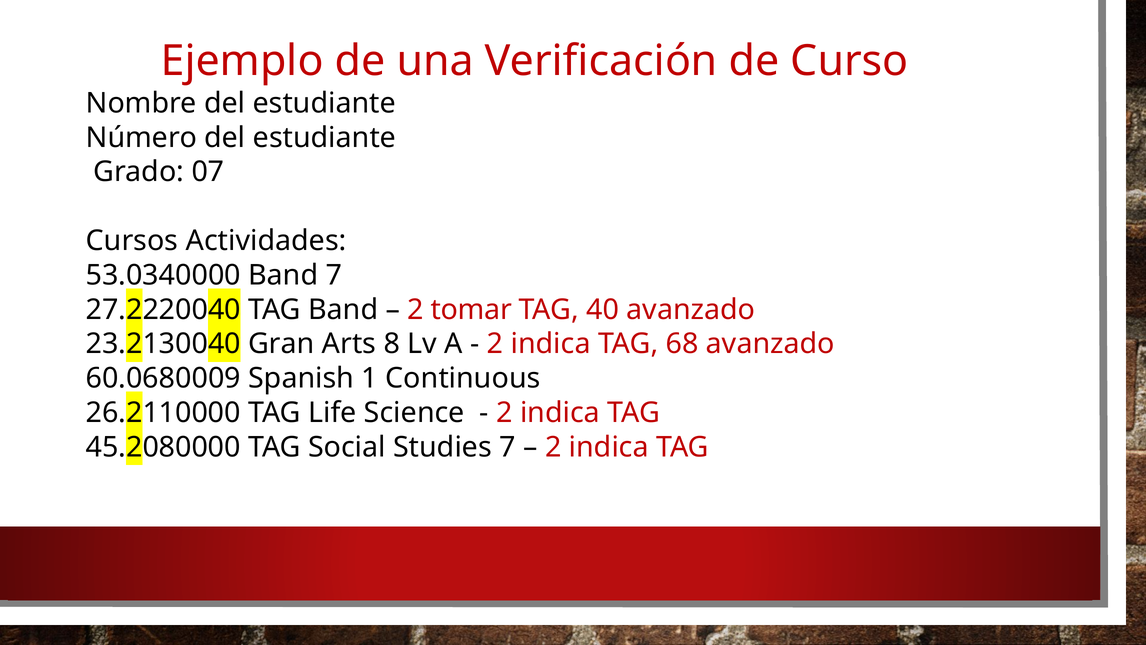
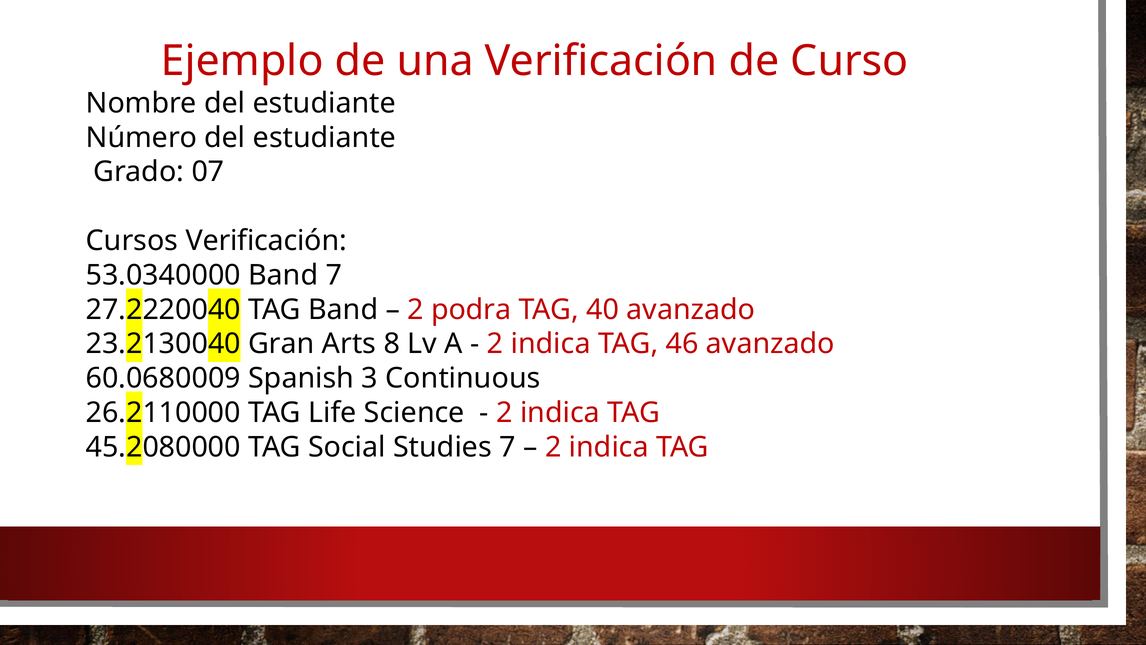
Cursos Actividades: Actividades -> Verificación (266, 241)
tomar: tomar -> podra (471, 309)
68: 68 -> 46 (682, 344)
1: 1 -> 3 (370, 378)
